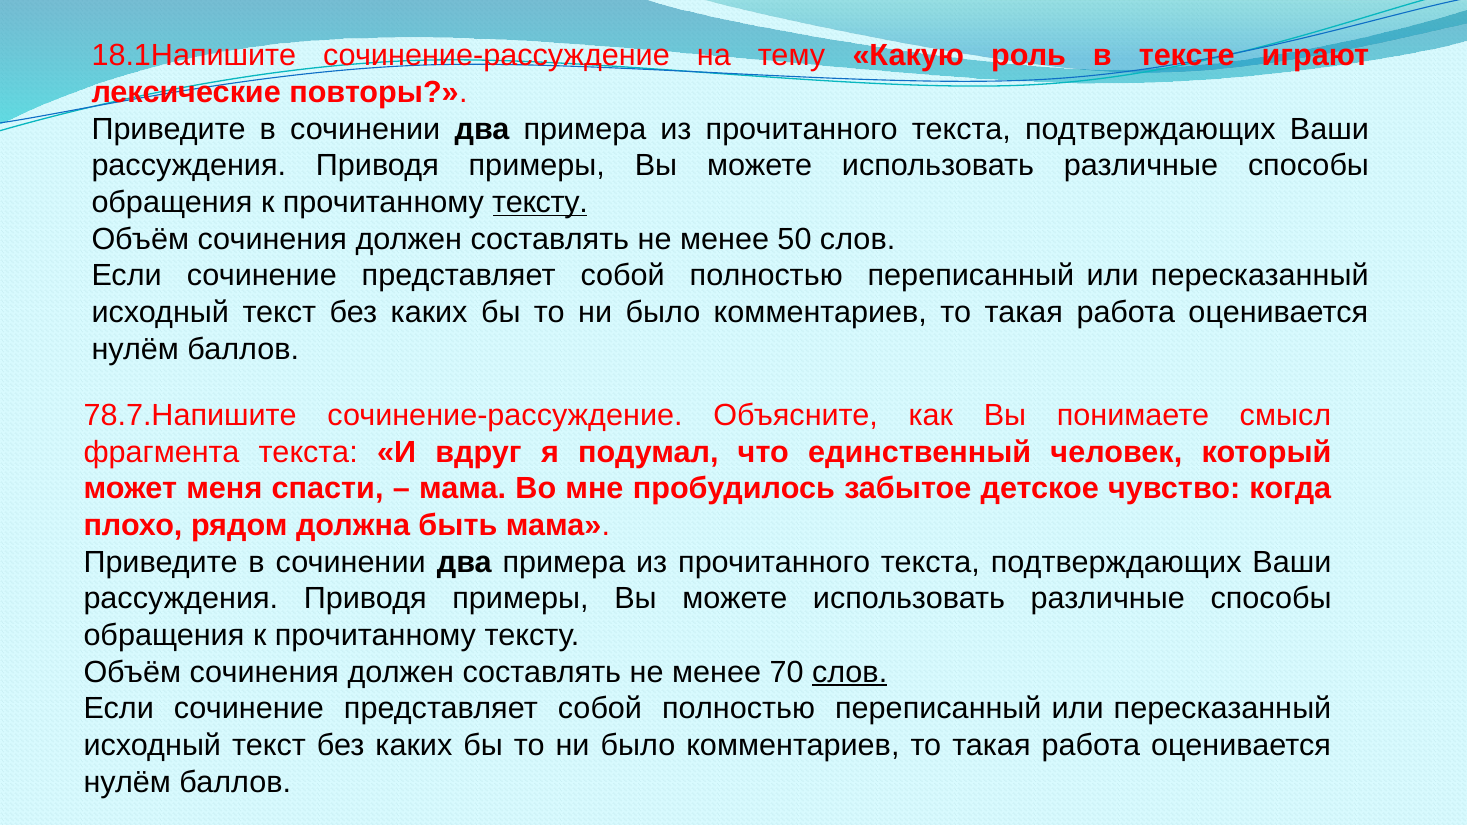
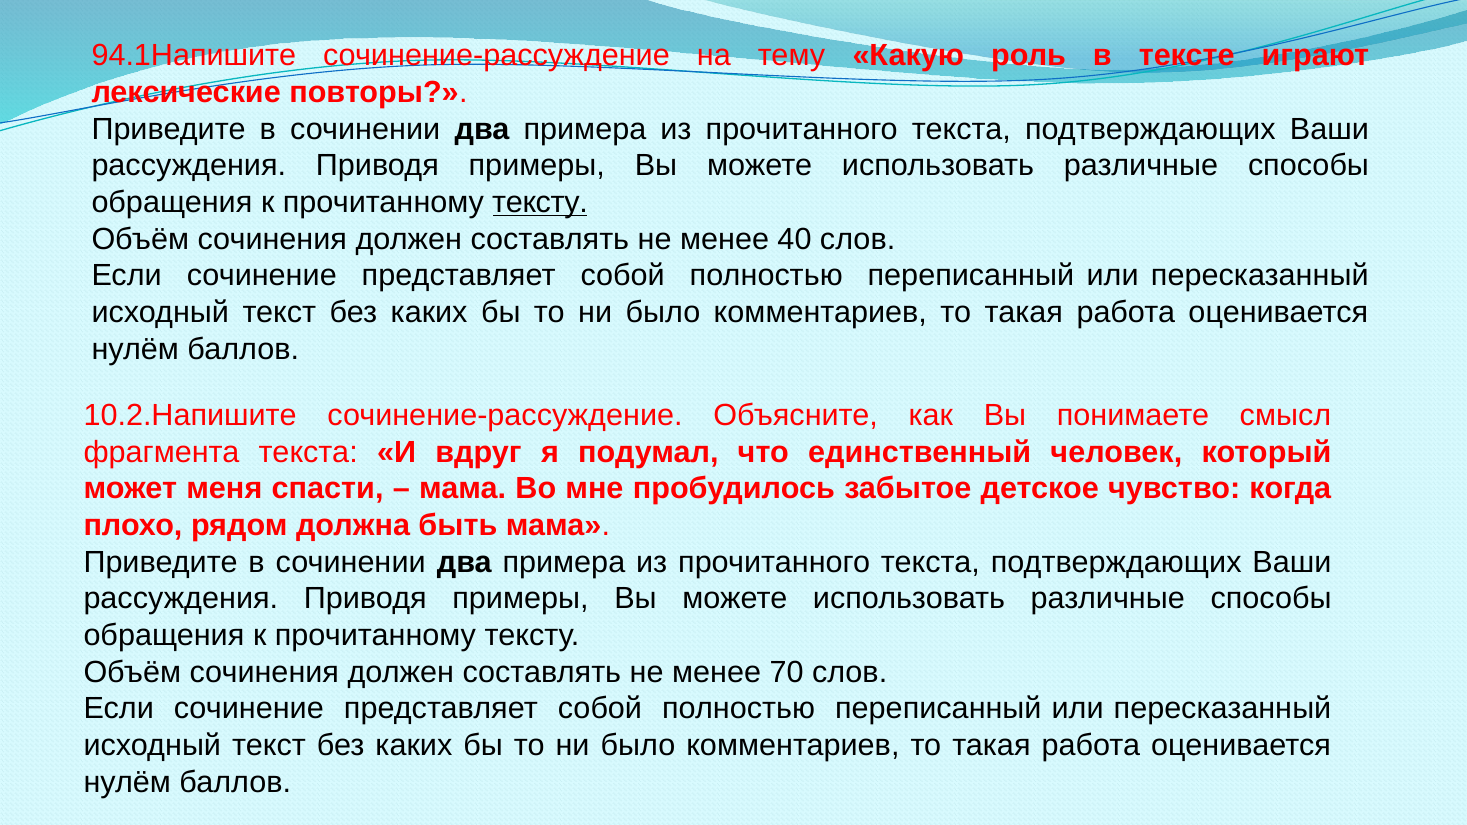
18.1Напишите: 18.1Напишите -> 94.1Напишите (194, 56)
50: 50 -> 40 (794, 239)
78.7.Напишите: 78.7.Напишите -> 10.2.Напишите (190, 415)
слов underline: present -> none (850, 672)
